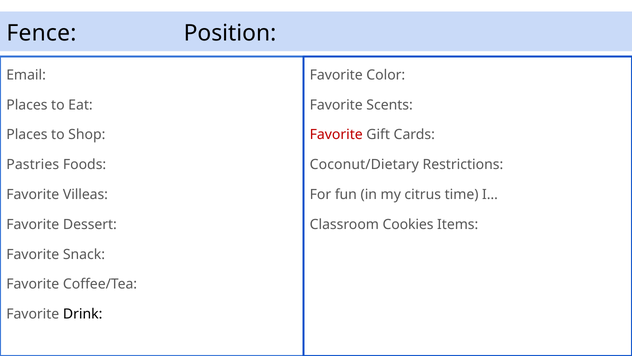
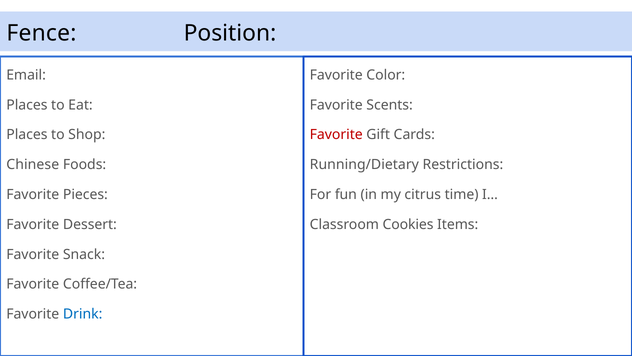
Pastries: Pastries -> Chinese (33, 164)
Coconut/Dietary: Coconut/Dietary -> Running/Dietary (364, 164)
Villeas: Villeas -> Pieces (85, 194)
Drink colour: black -> blue (83, 314)
